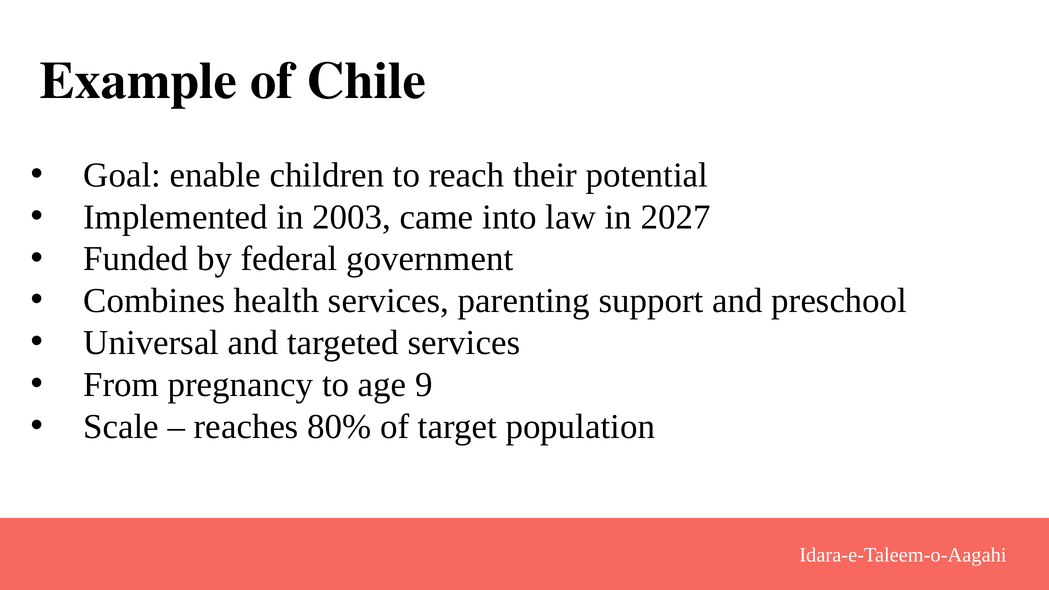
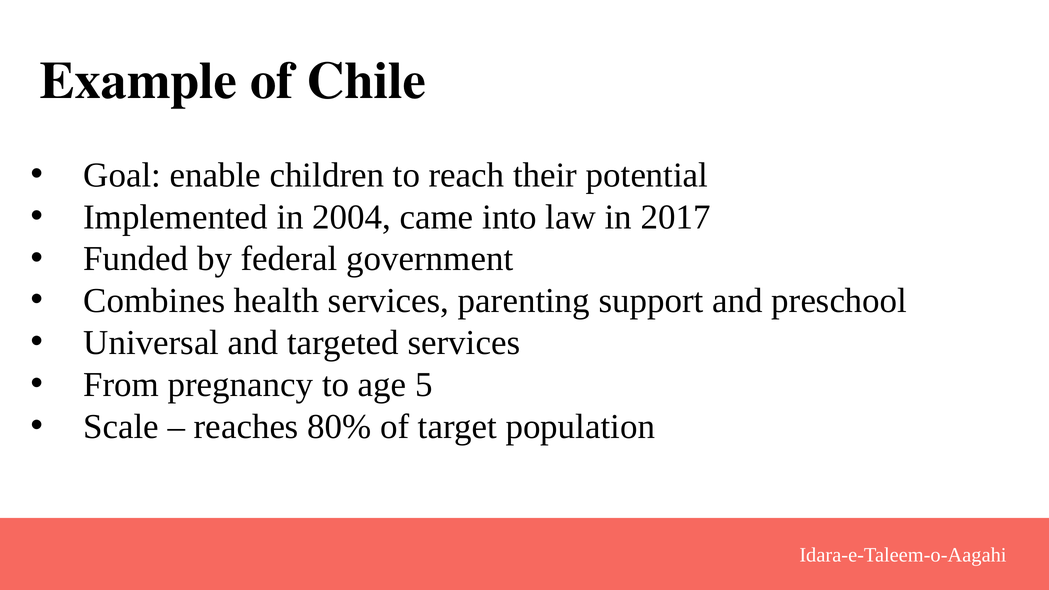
2003: 2003 -> 2004 (352, 217)
2027: 2027 -> 2017 (676, 217)
9: 9 -> 5 (424, 385)
